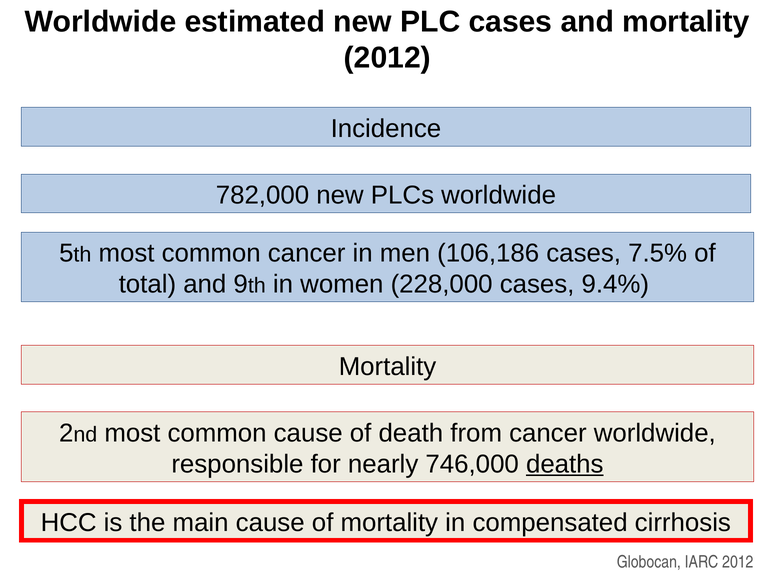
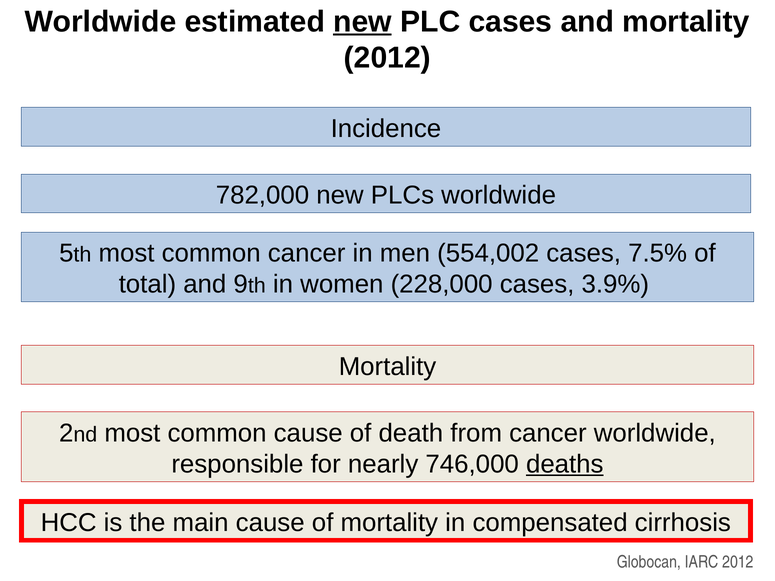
new underline: none -> present (362, 22)
106,186: 106,186 -> 554,002 (488, 254)
9.4%: 9.4% -> 3.9% (615, 285)
